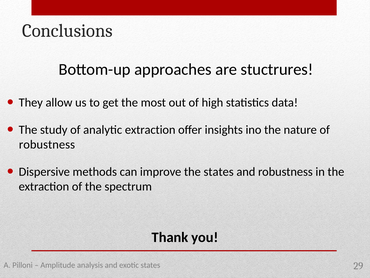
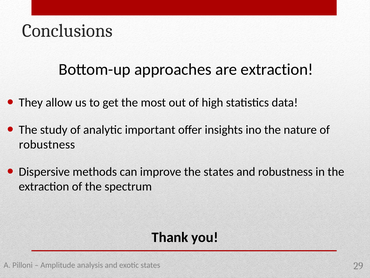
are stuctrures: stuctrures -> extraction (277, 69)
analytic extraction: extraction -> important (150, 130)
